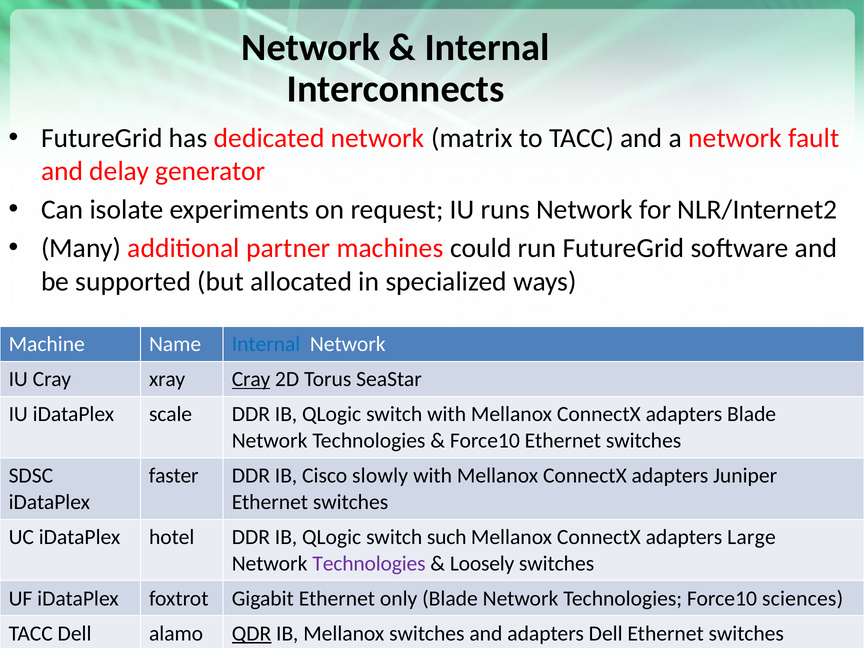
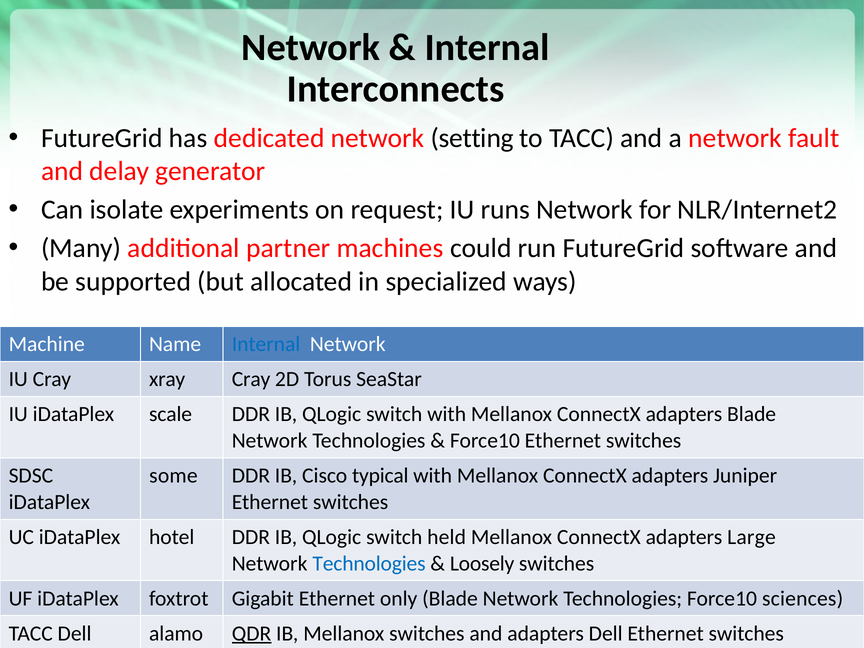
matrix: matrix -> setting (472, 138)
Cray underline: present -> none (251, 379)
faster: faster -> some (173, 476)
slowly: slowly -> typical (380, 476)
such: such -> held (447, 537)
Technologies colour: purple -> blue (369, 563)
